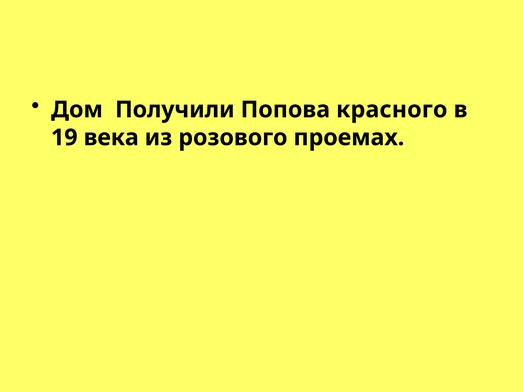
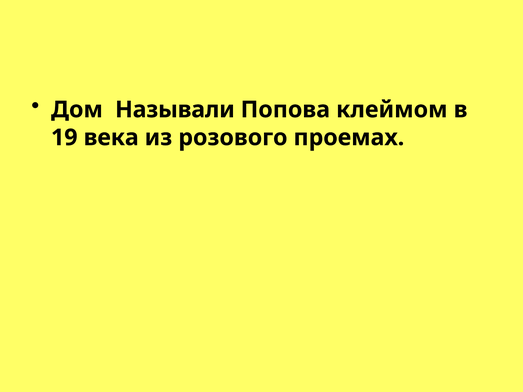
Получили: Получили -> Называли (175, 110)
красного: красного -> клеймом (392, 110)
